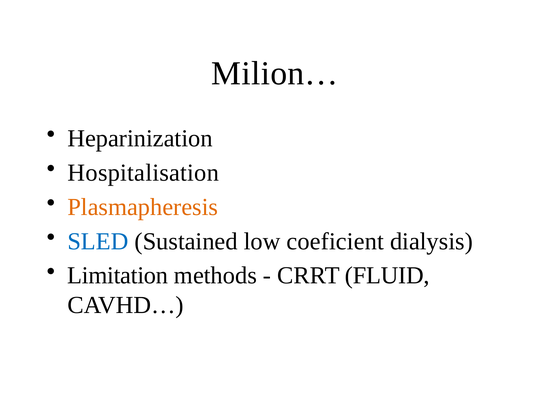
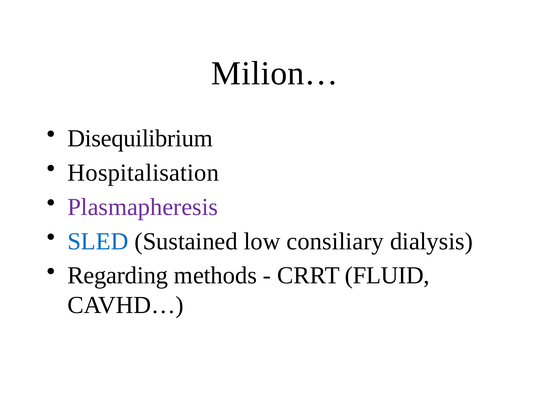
Heparinization: Heparinization -> Disequilibrium (140, 138)
Plasmapheresis colour: orange -> purple (143, 207)
coeficient: coeficient -> consiliary (335, 241)
Limitation: Limitation -> Regarding (118, 275)
